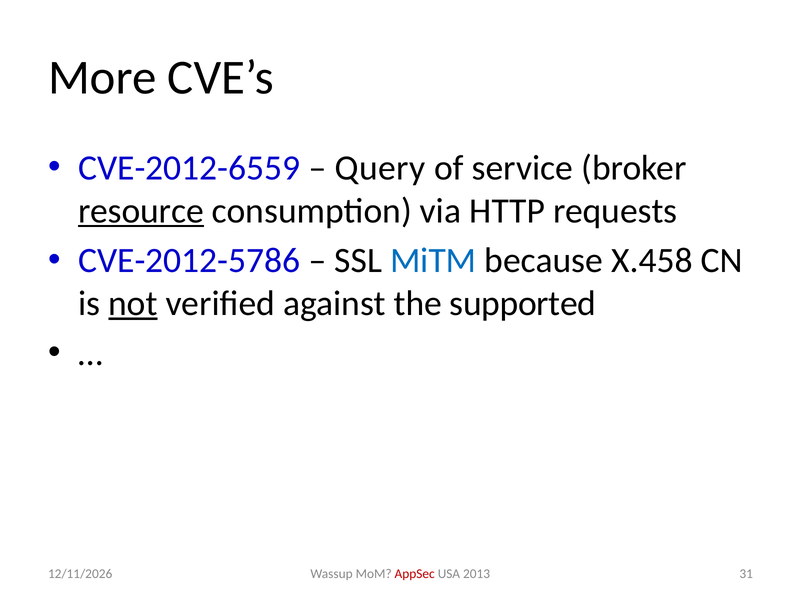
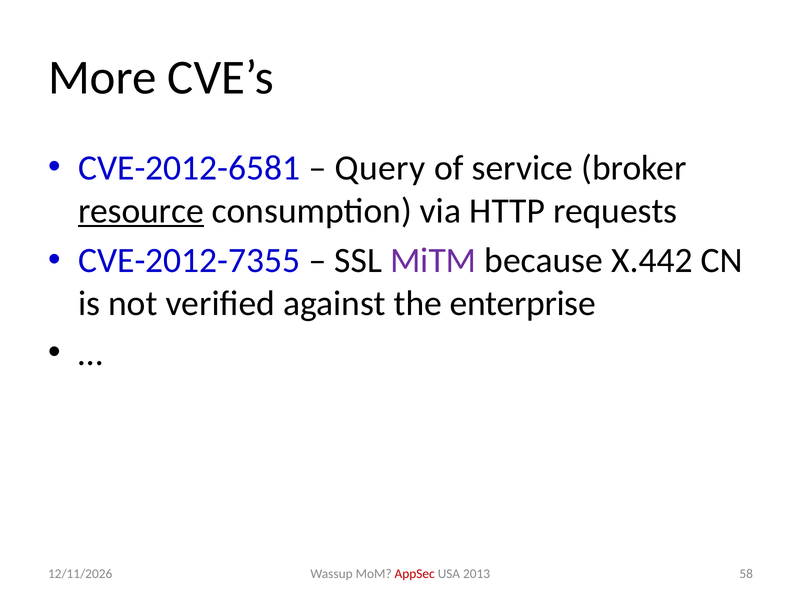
CVE-2012-6559: CVE-2012-6559 -> CVE-2012-6581 (189, 168)
CVE-2012-5786: CVE-2012-5786 -> CVE-2012-7355 (189, 261)
MiTM colour: blue -> purple (433, 261)
X.458: X.458 -> X.442 (652, 261)
not underline: present -> none (133, 303)
supported: supported -> enterprise (523, 303)
31: 31 -> 58 (746, 574)
